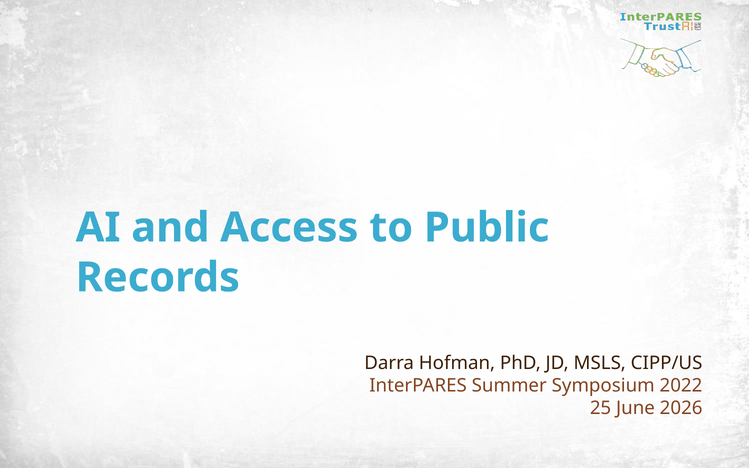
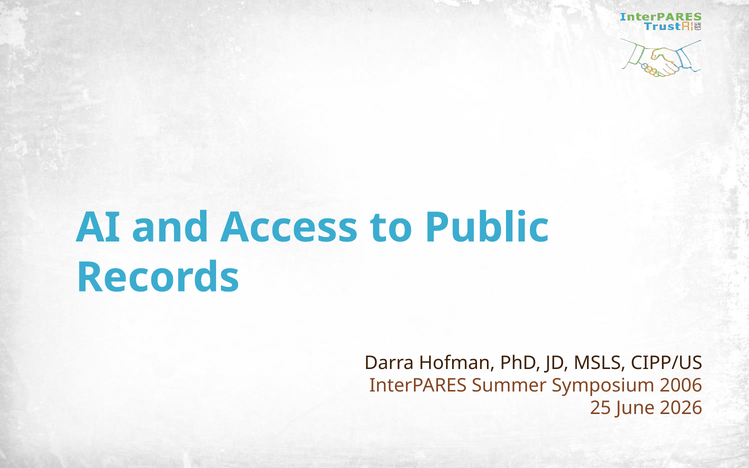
2022: 2022 -> 2006 (681, 386)
